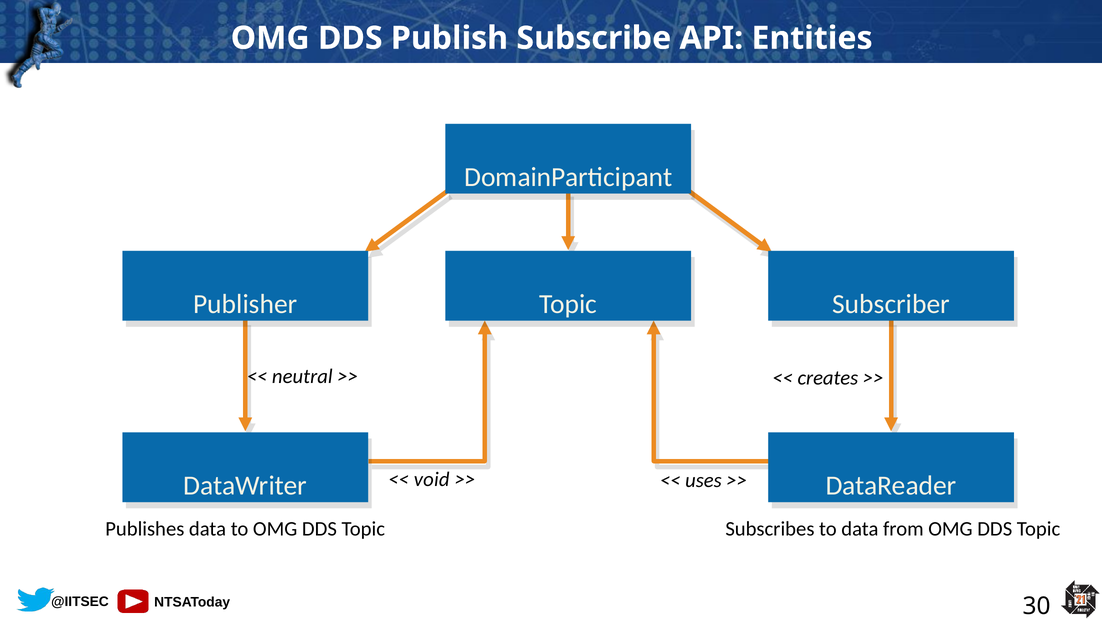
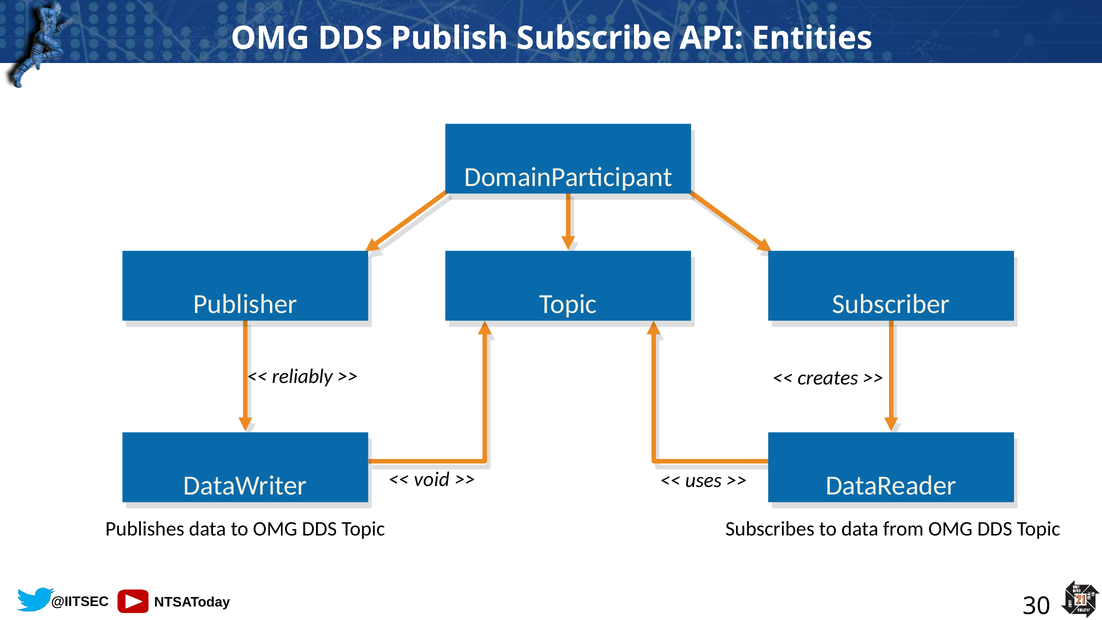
neutral: neutral -> reliably (302, 376)
